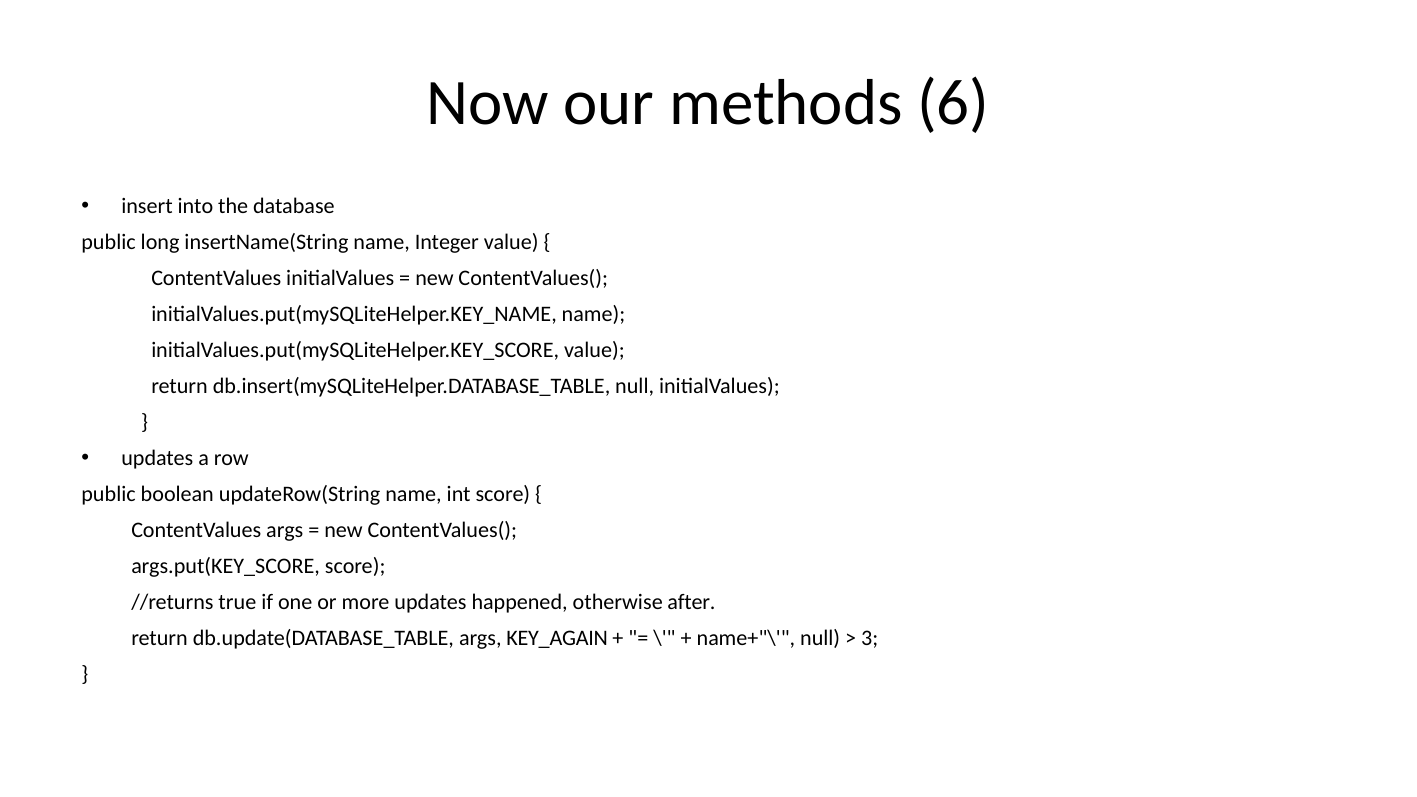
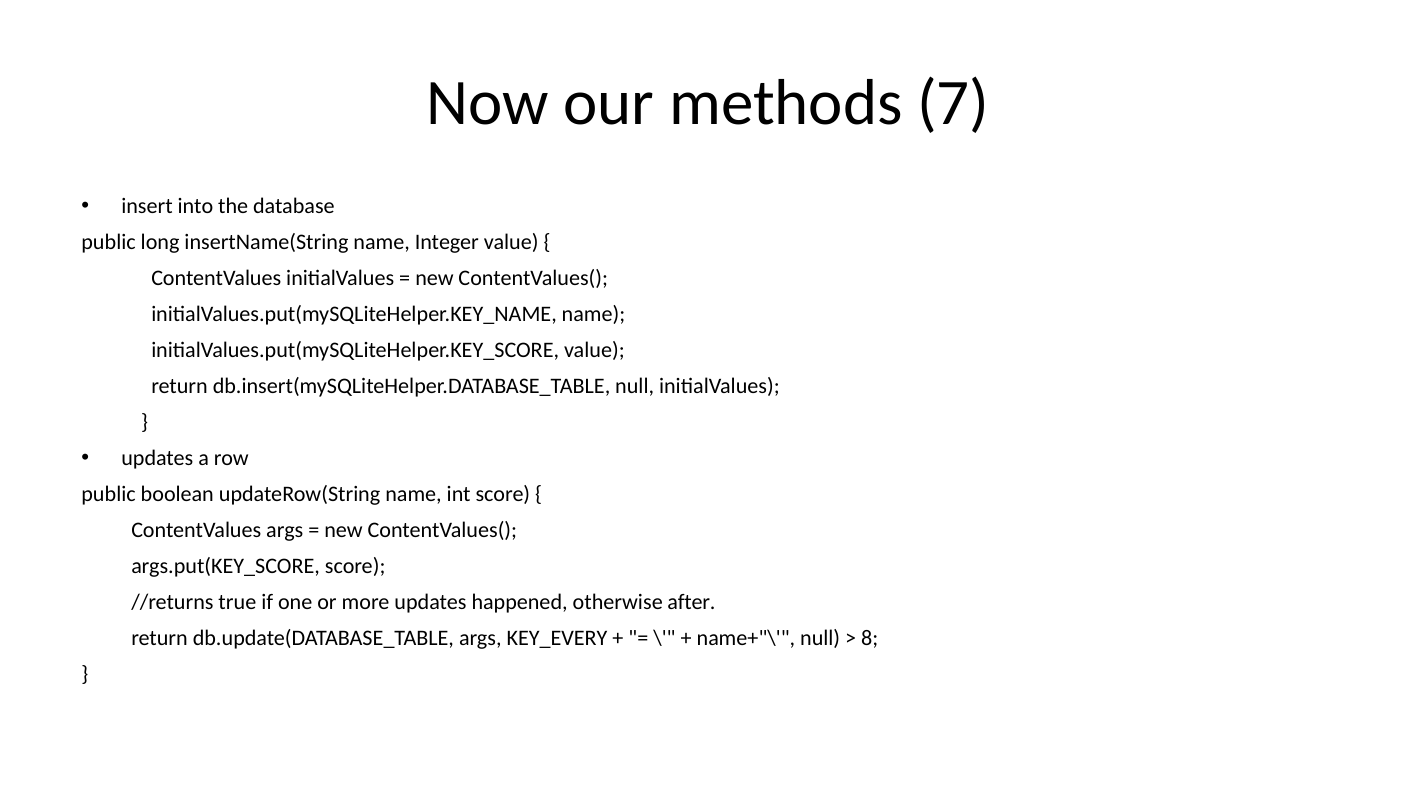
6: 6 -> 7 (953, 103)
KEY_AGAIN: KEY_AGAIN -> KEY_EVERY (557, 638)
3: 3 -> 8 (870, 638)
